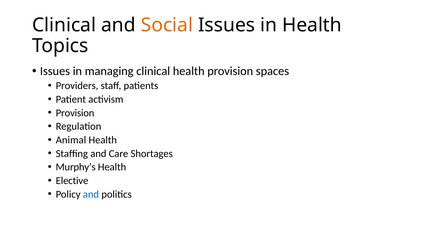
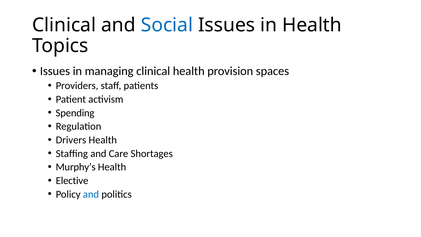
Social colour: orange -> blue (167, 25)
Provision: Provision -> Spending (75, 113)
Animal: Animal -> Drivers (71, 140)
